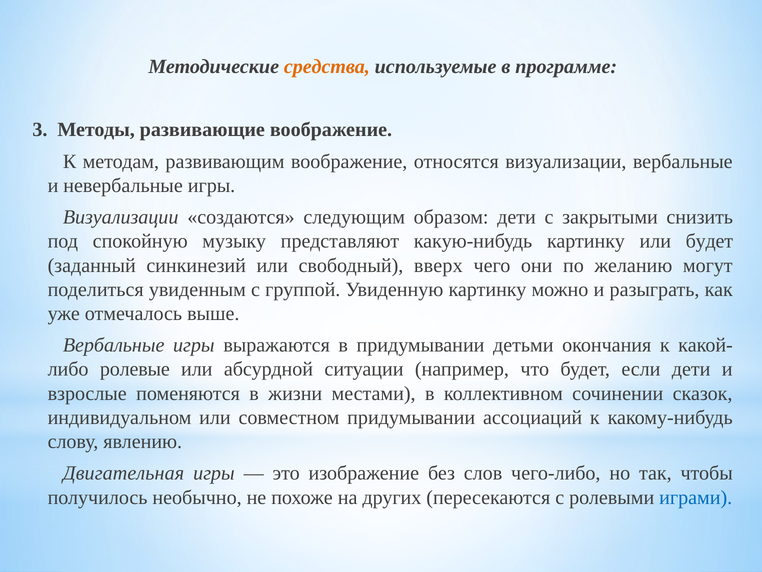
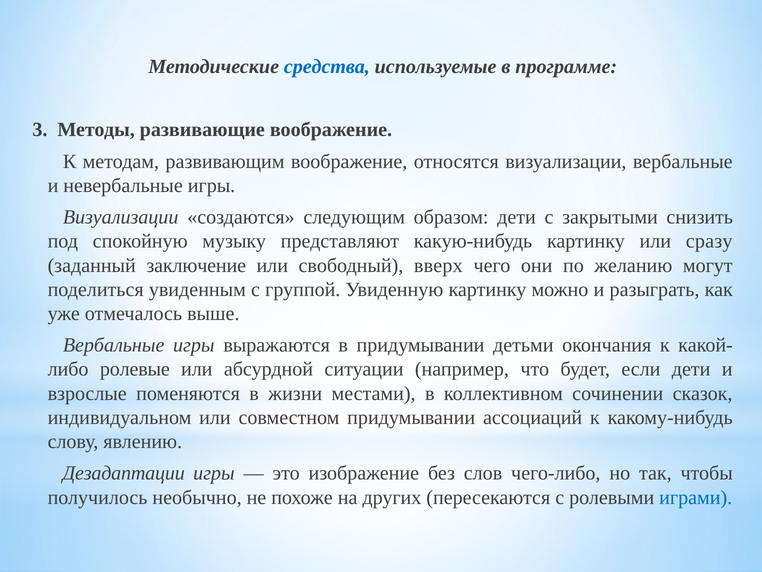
средства colour: orange -> blue (327, 67)
или будет: будет -> сразу (709, 241)
синкинезий: синкинезий -> заключение (196, 265)
Двигательная: Двигательная -> Дезадаптации (124, 473)
